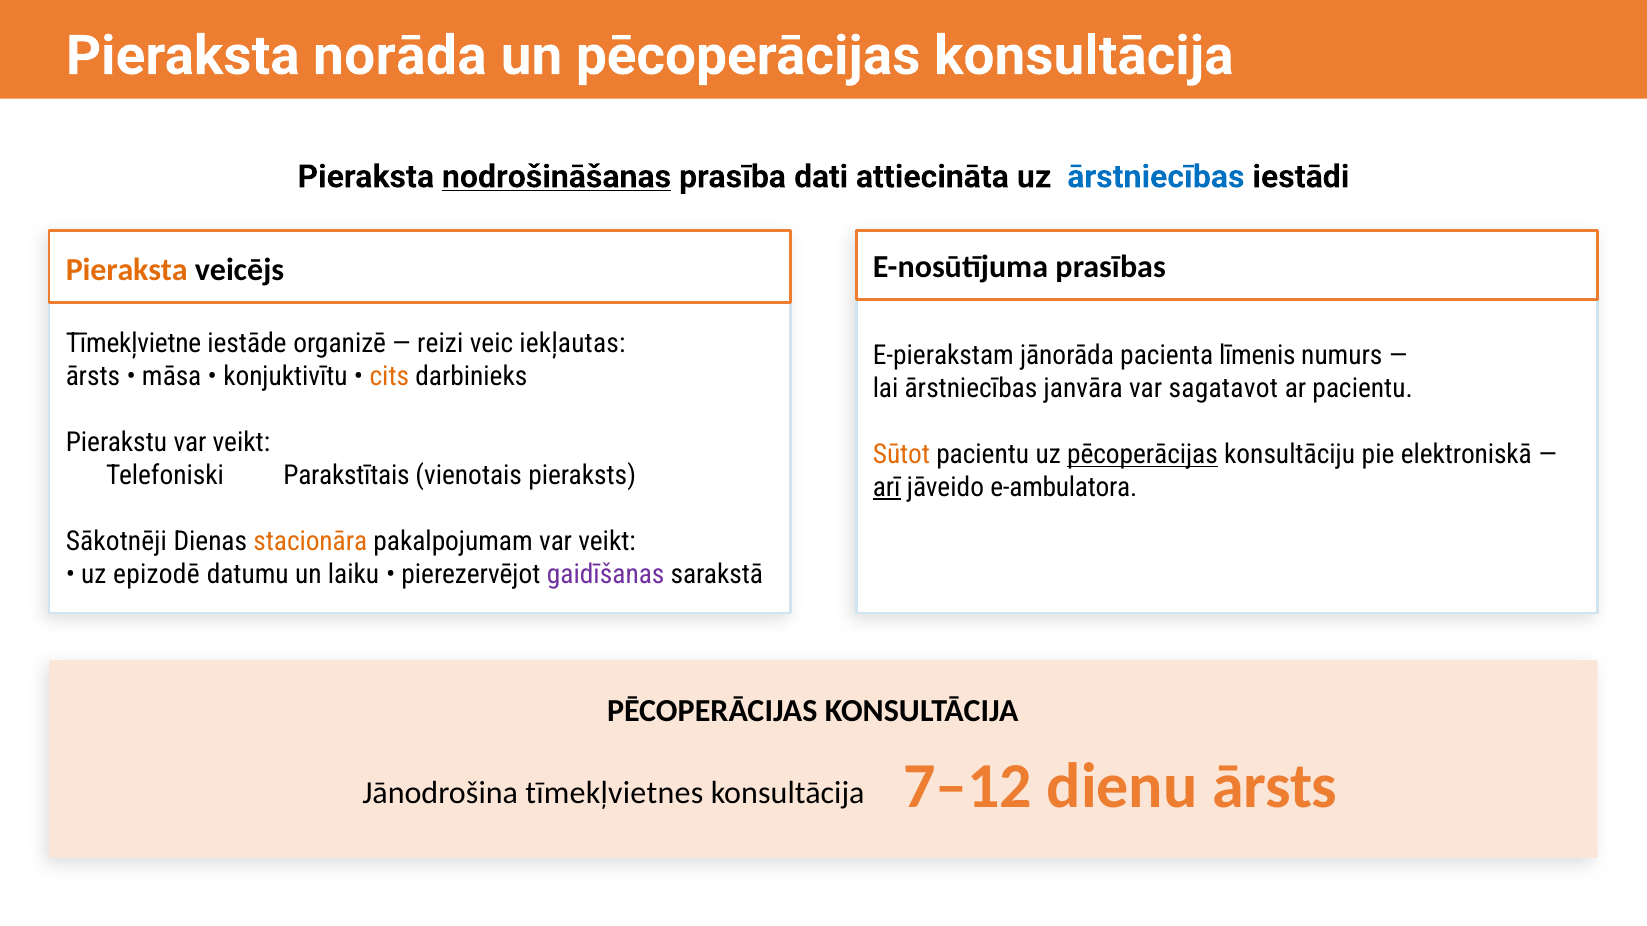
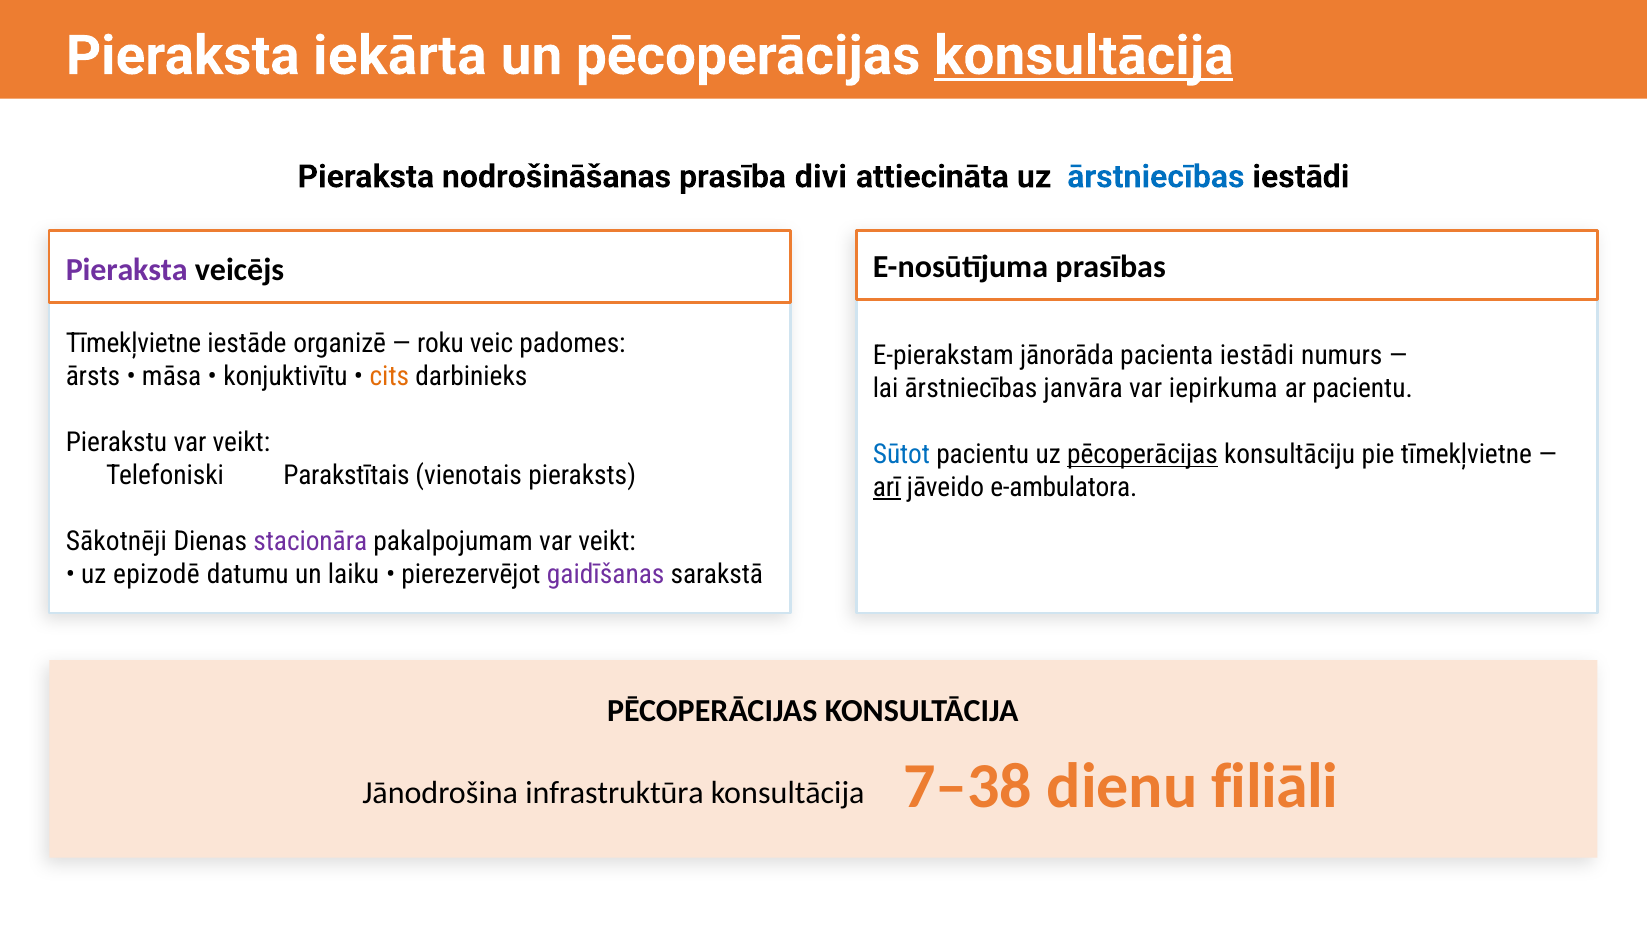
norāda: norāda -> iekārta (400, 56)
konsultācija underline: none -> present (1084, 56)
nodrošināšanas underline: present -> none (557, 177)
dati: dati -> divi (821, 177)
Pieraksta colour: orange -> purple (127, 270)
reizi: reizi -> roku (440, 344)
iekļautas: iekļautas -> padomes (573, 344)
pacienta līmenis: līmenis -> iestādi (1257, 356)
sagatavot: sagatavot -> iepirkuma (1223, 389)
Sūtot colour: orange -> blue (901, 455)
pie elektroniskā: elektroniskā -> tīmekļvietne (1466, 455)
stacionāra colour: orange -> purple (310, 541)
7–12: 7–12 -> 7–38 (968, 786)
dienu ārsts: ārsts -> filiāli (1275, 786)
tīmekļvietnes: tīmekļvietnes -> infrastruktūra (615, 793)
